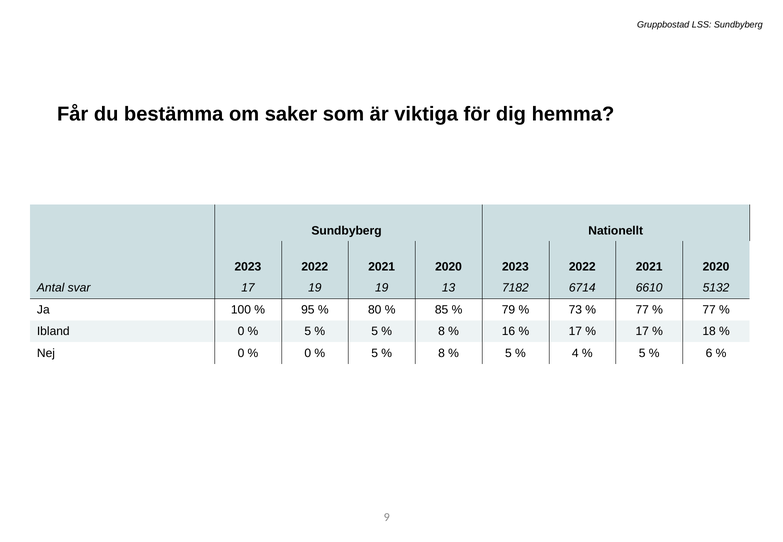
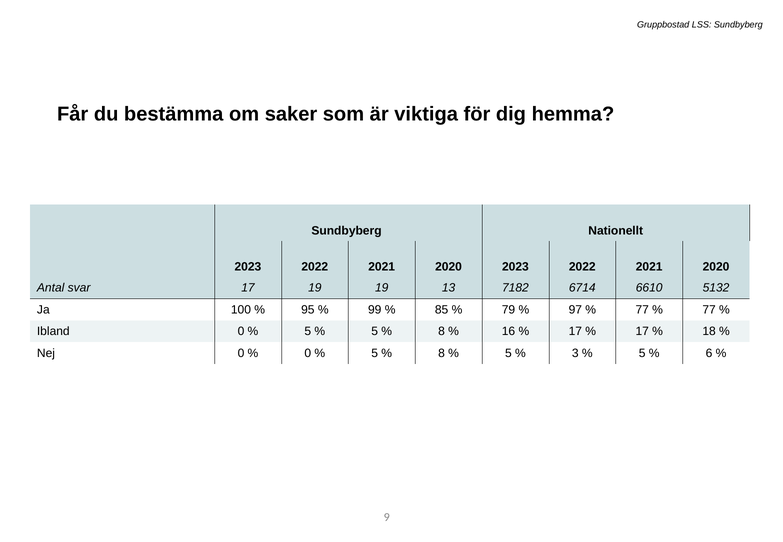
80: 80 -> 99 (375, 310)
73: 73 -> 97 (575, 310)
4: 4 -> 3 (575, 353)
